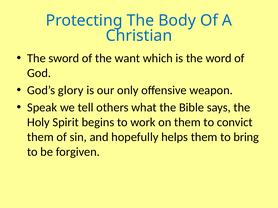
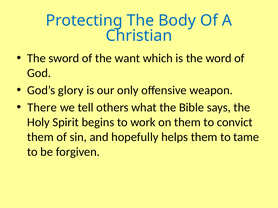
Speak: Speak -> There (42, 108)
bring: bring -> tame (246, 137)
